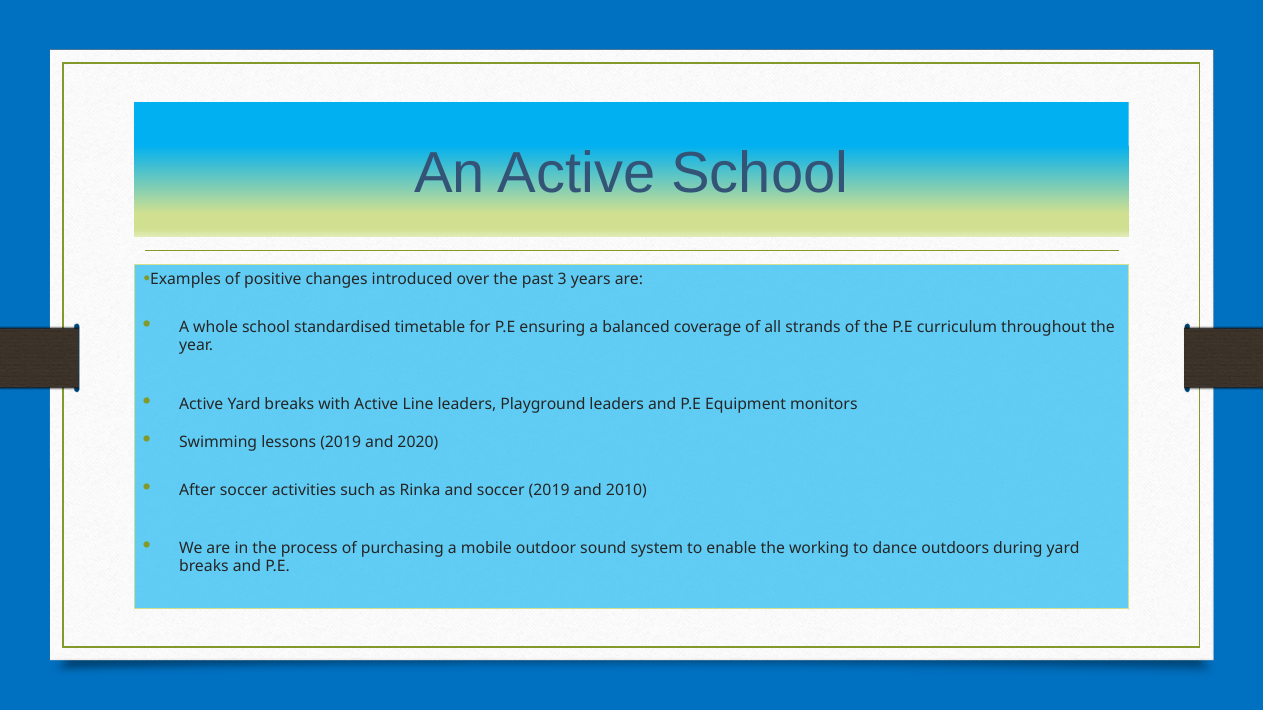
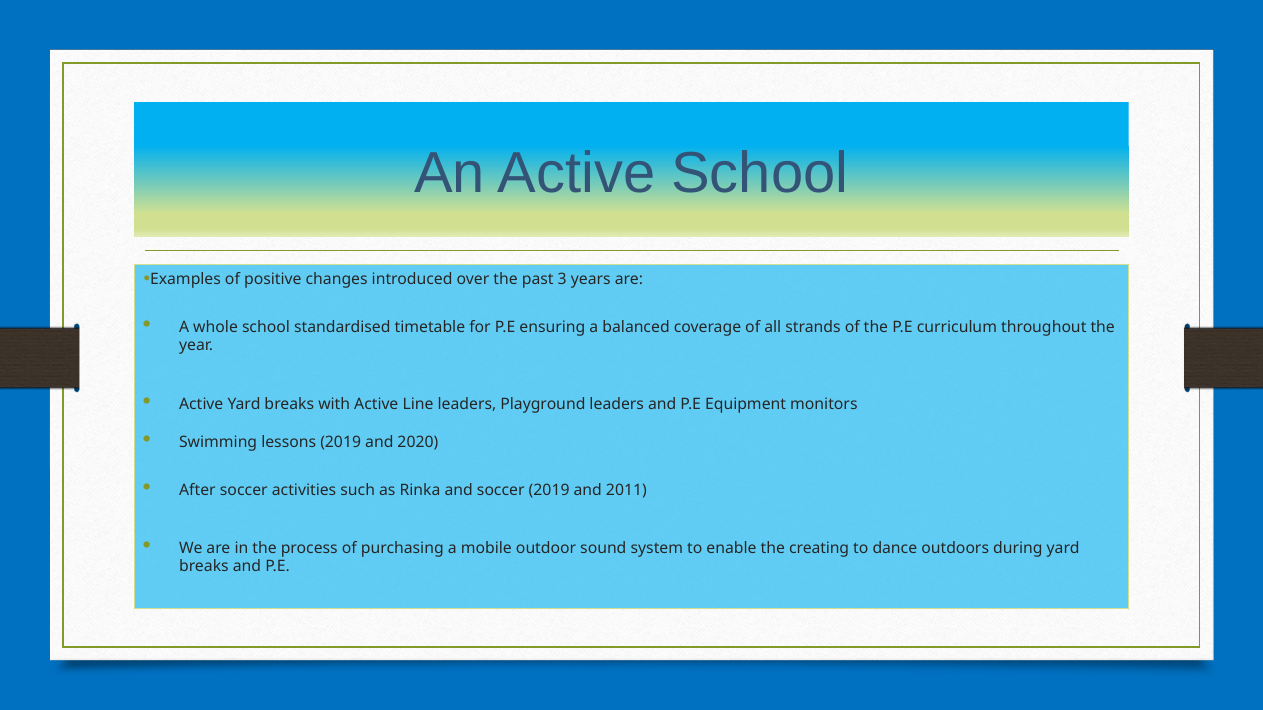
2010: 2010 -> 2011 (626, 491)
working: working -> creating (819, 548)
